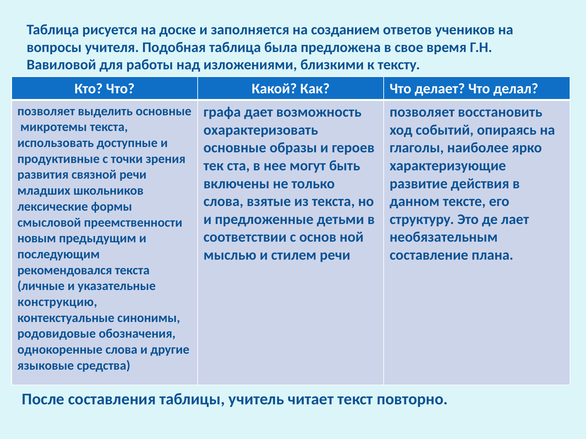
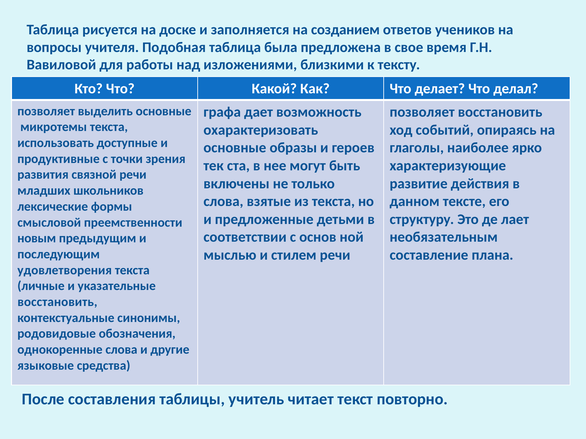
рекомендовался: рекомендовался -> удовлетворения (65, 270)
конструкцию: конструкцию -> восстановить (57, 302)
